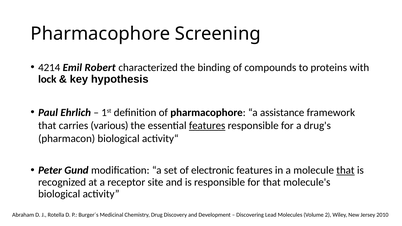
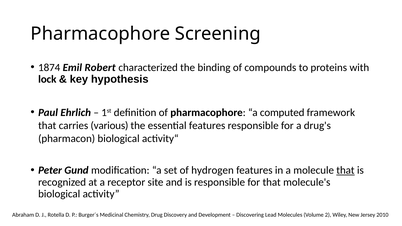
4214: 4214 -> 1874 (49, 68)
assistance: assistance -> computed (282, 113)
features underline: present -> none (207, 126)
electronic: electronic -> hydrogen (212, 170)
